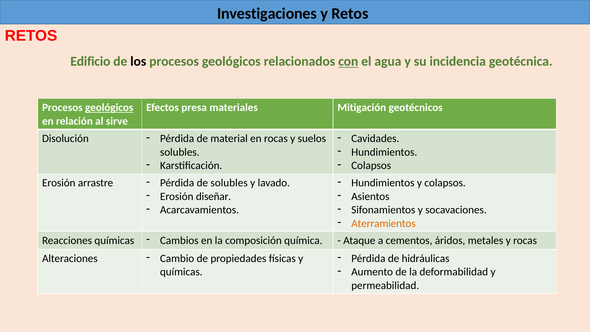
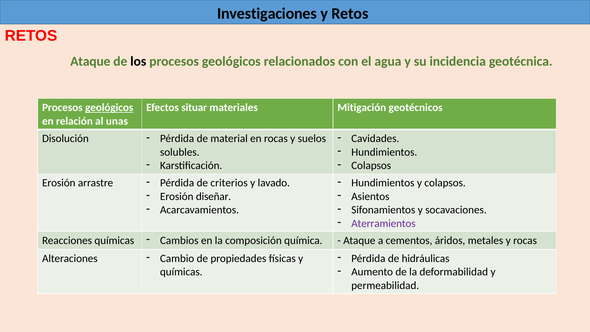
Edificio: Edificio -> Ataque (90, 62)
con underline: present -> none (348, 62)
presa: presa -> situar (194, 108)
sirve: sirve -> unas (117, 121)
de solubles: solubles -> criterios (229, 183)
Aterramientos colour: orange -> purple (383, 223)
